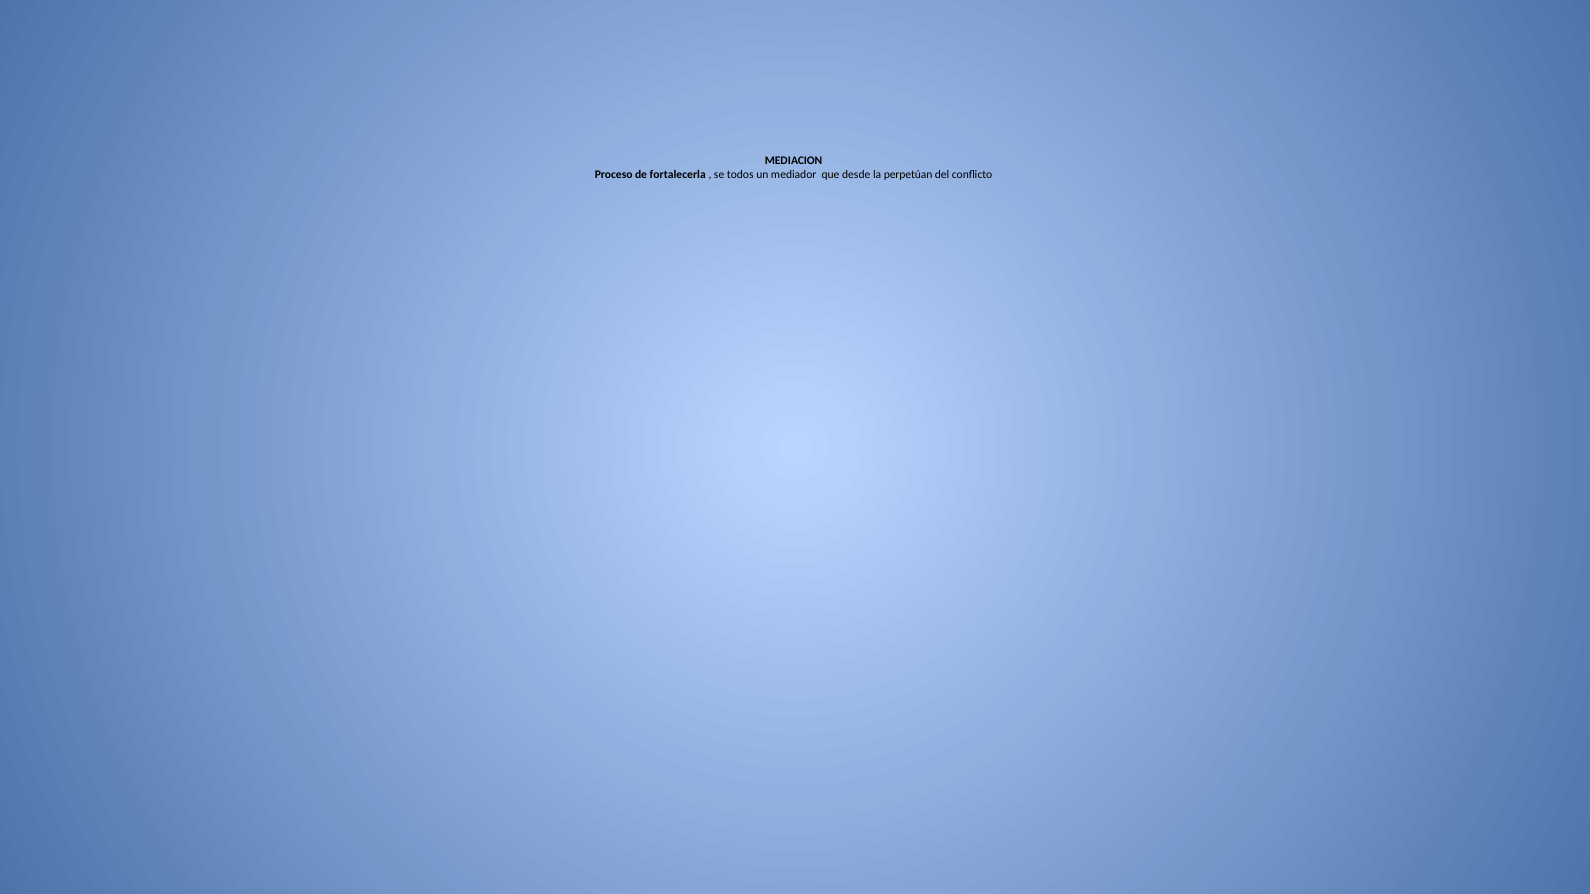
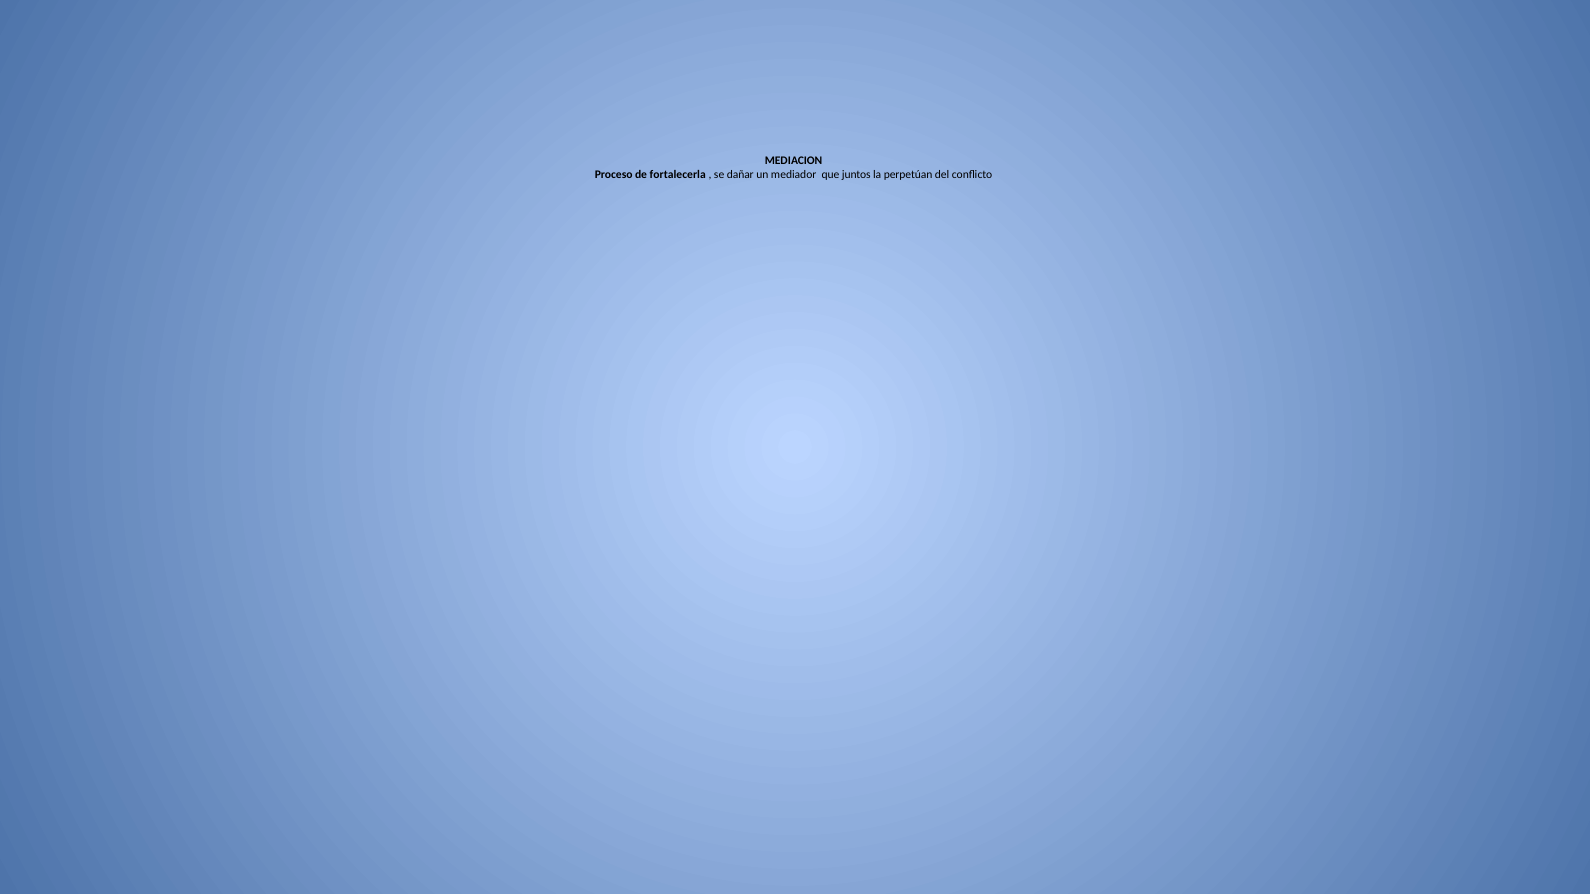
todos: todos -> dañar (740, 175)
desde: desde -> juntos (856, 175)
